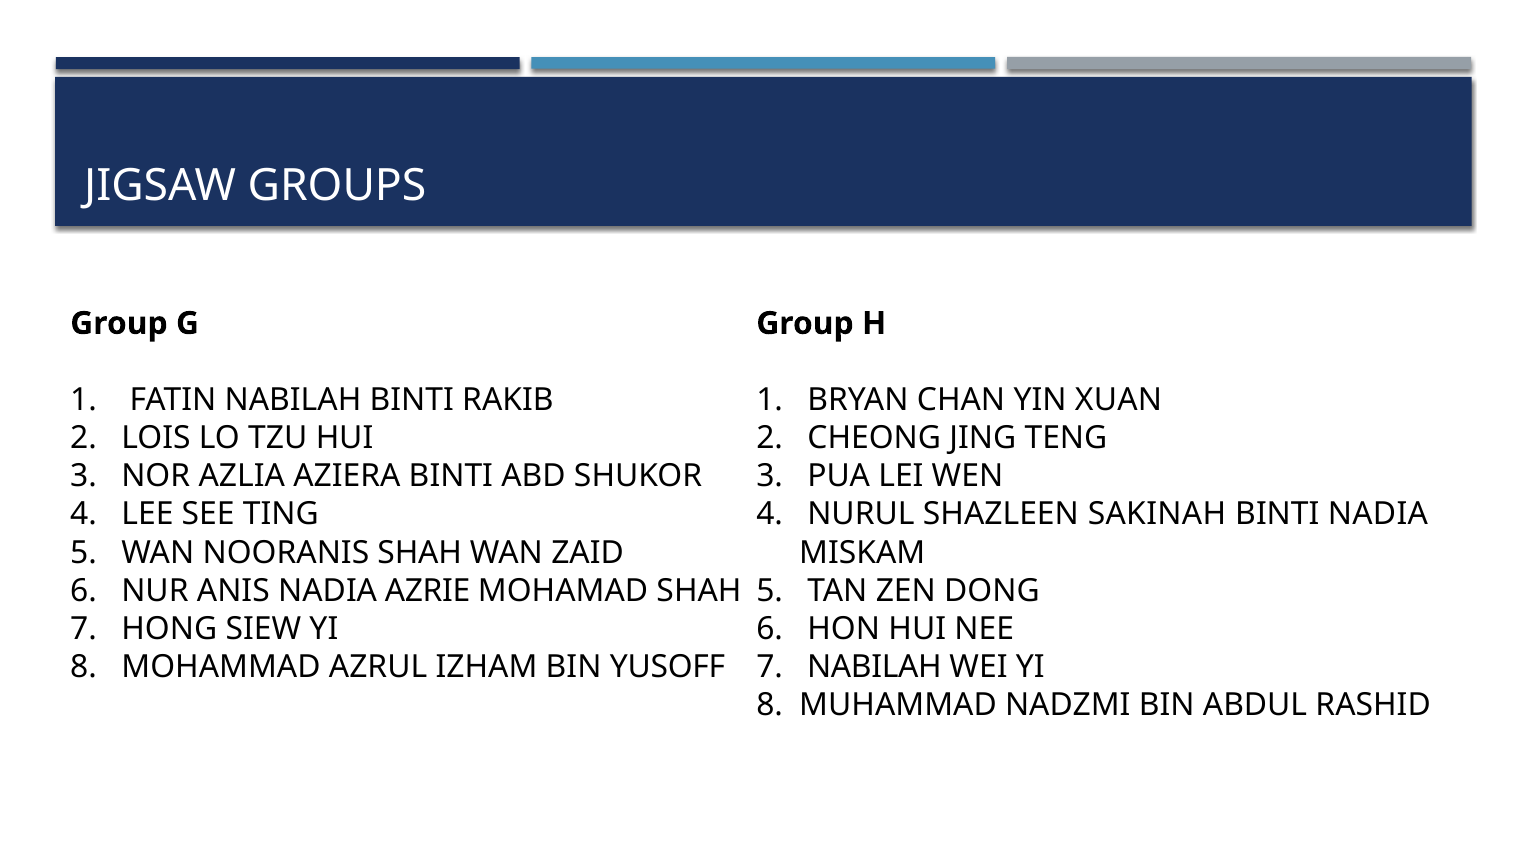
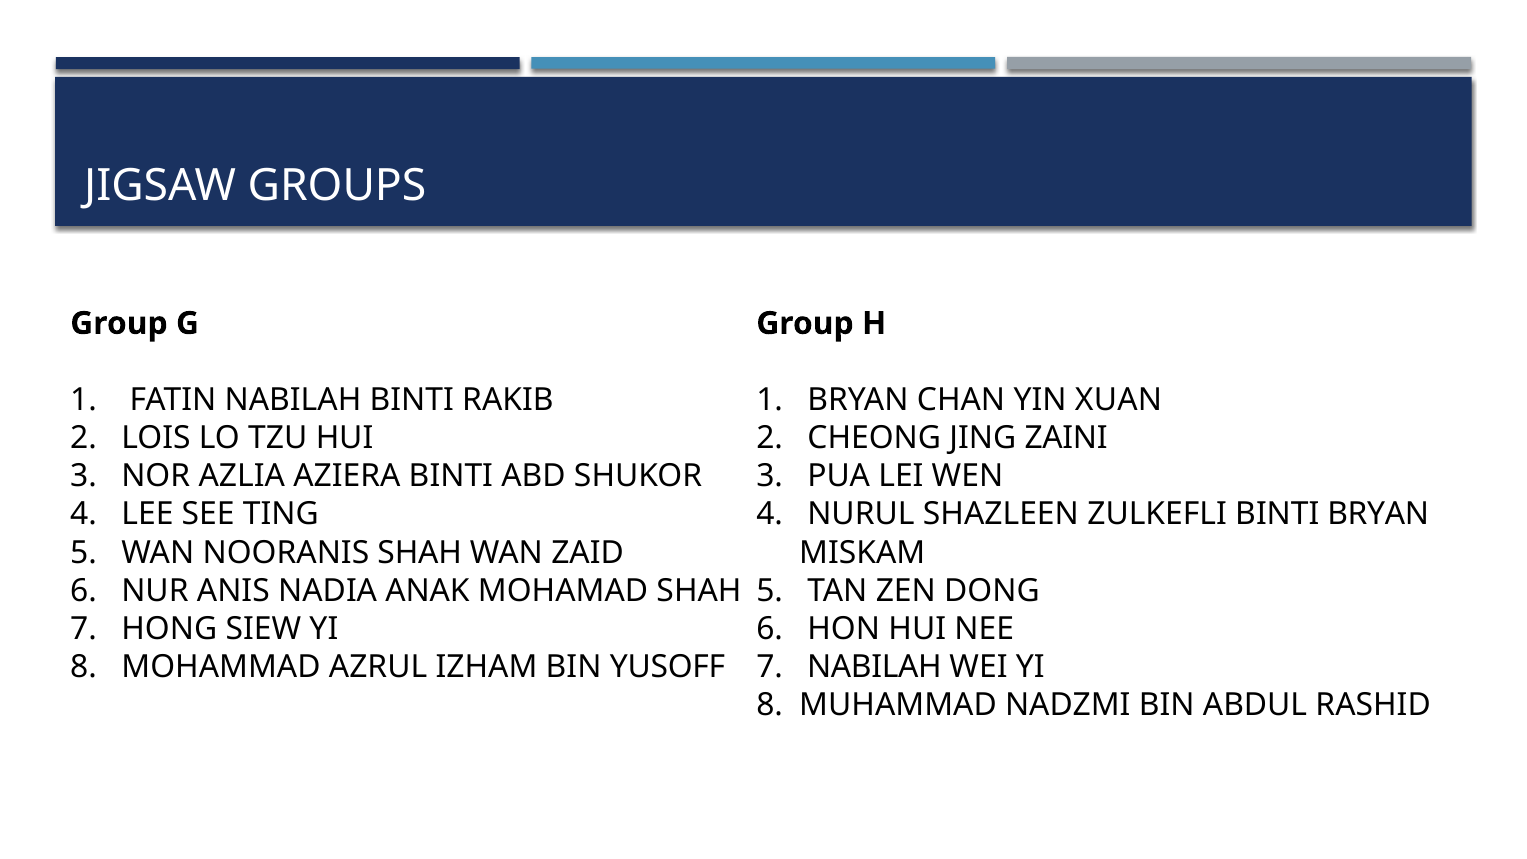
TENG: TENG -> ZAINI (1066, 438)
SAKINAH: SAKINAH -> ZULKEFLI (1157, 514)
BINTI NADIA: NADIA -> BRYAN (1378, 514)
AZRIE: AZRIE -> ANAK (427, 591)
